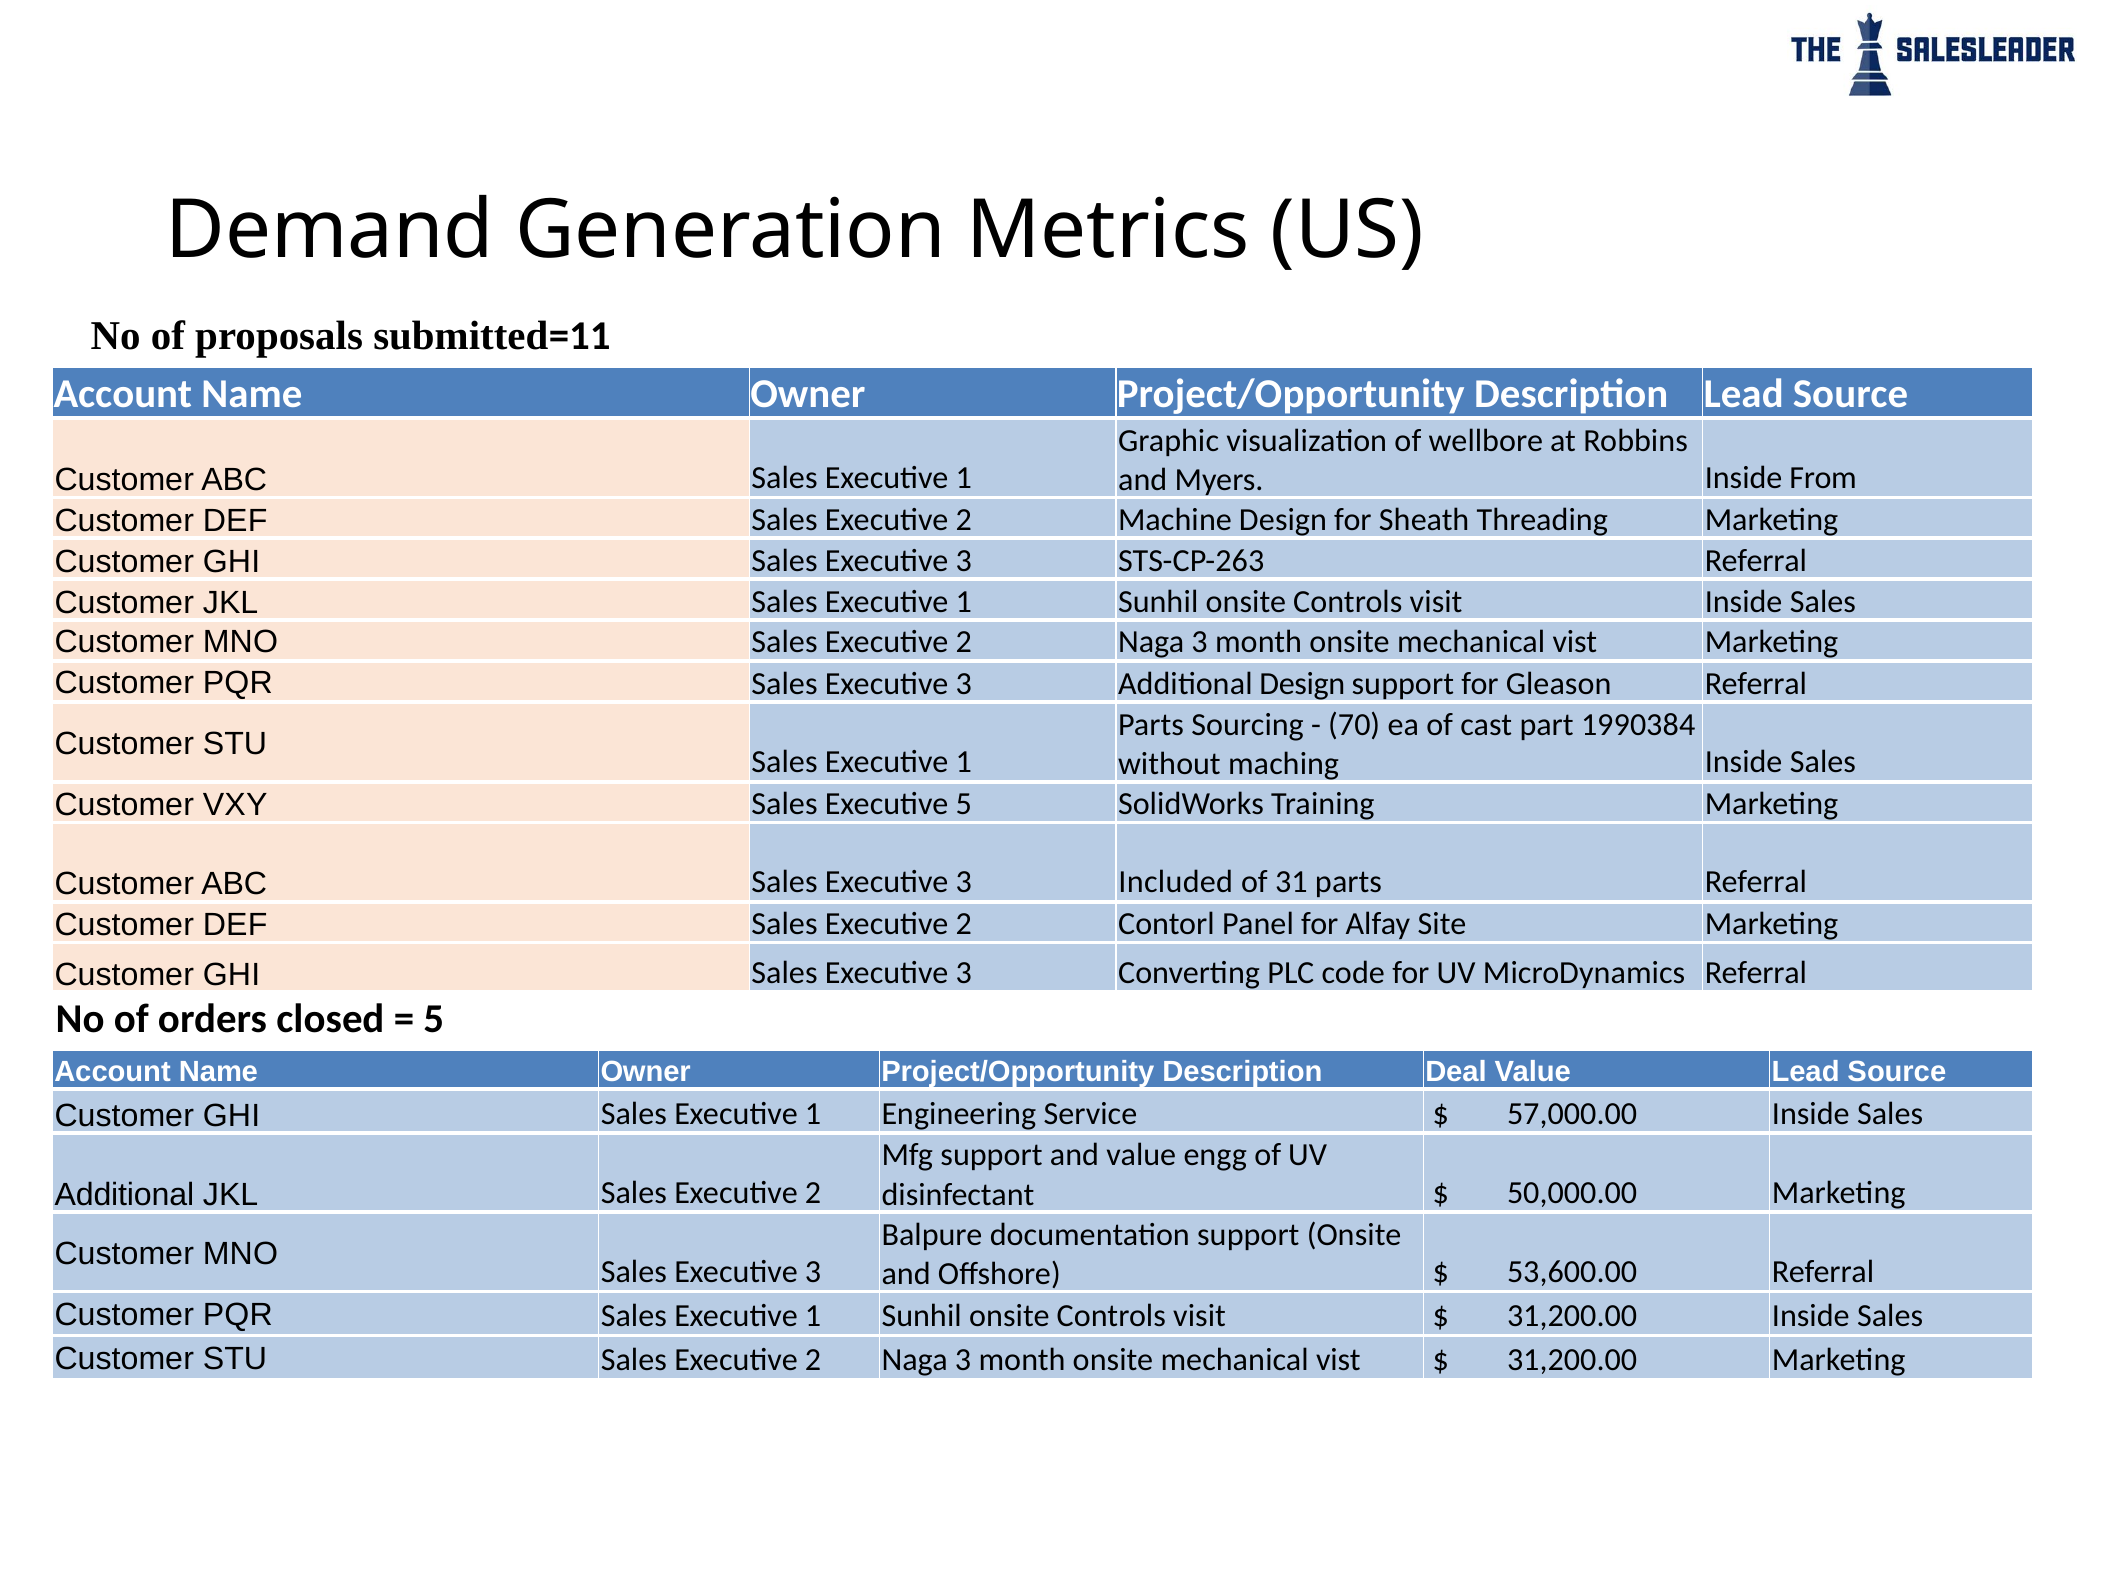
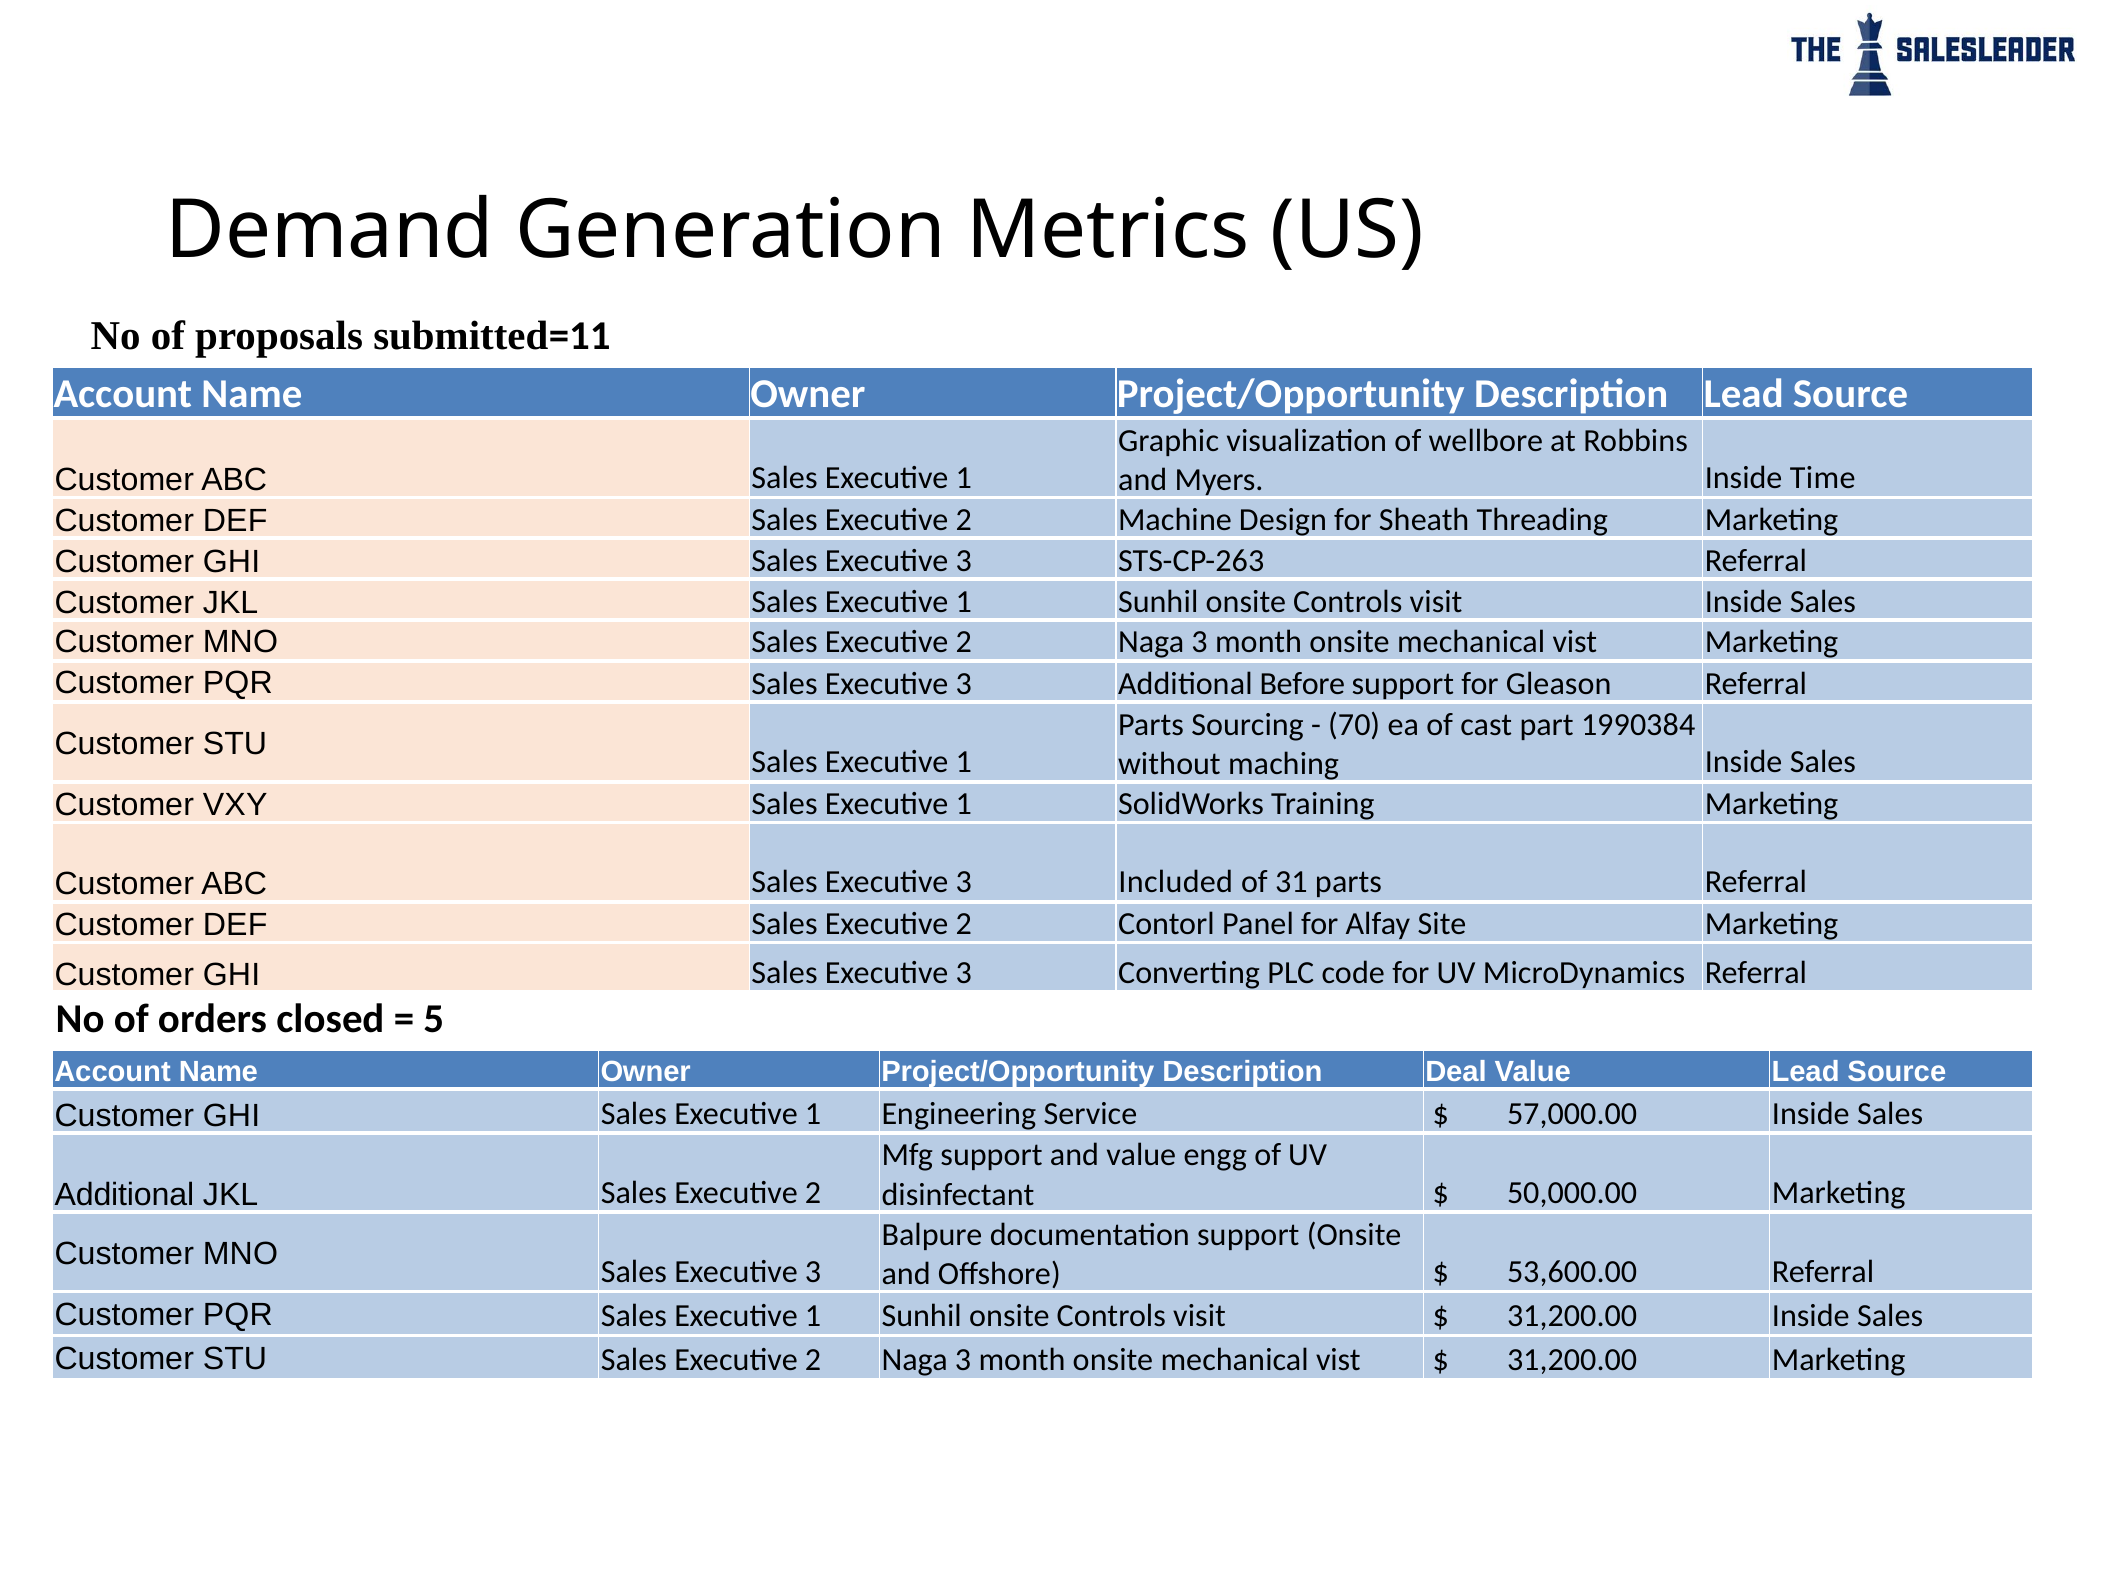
From: From -> Time (1823, 478)
Additional Design: Design -> Before (1302, 684)
VXY Sales Executive 5: 5 -> 1 (964, 804)
